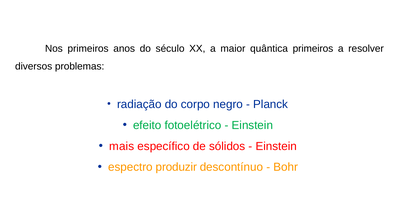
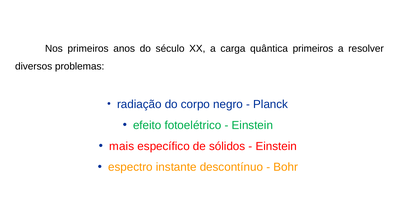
maior: maior -> carga (233, 49)
produzir: produzir -> instante (176, 167)
